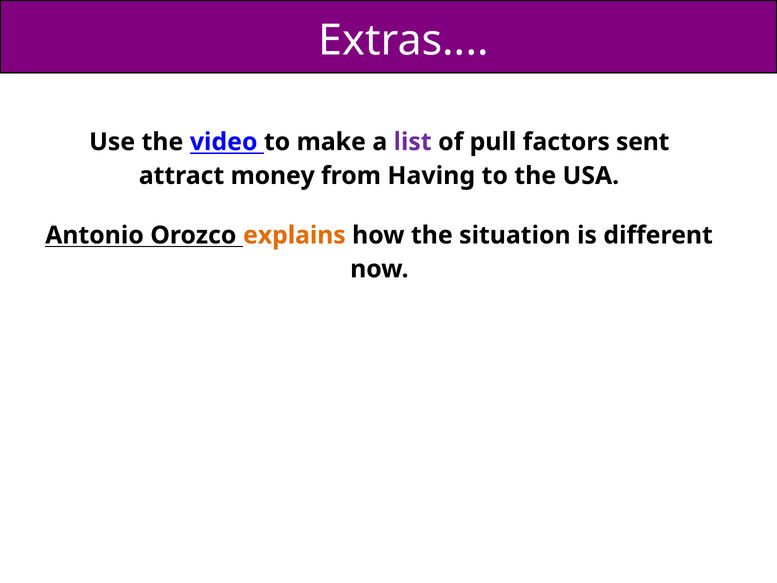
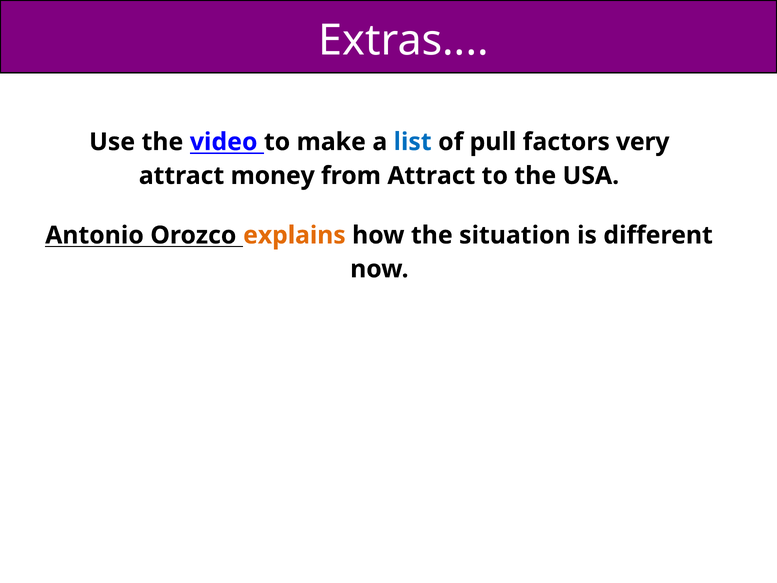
list colour: purple -> blue (413, 142)
sent: sent -> very (643, 142)
from Having: Having -> Attract (431, 176)
